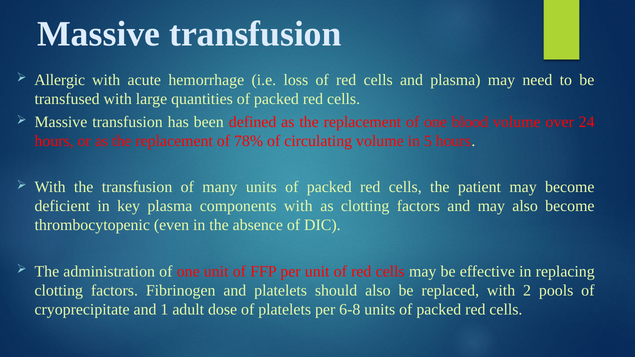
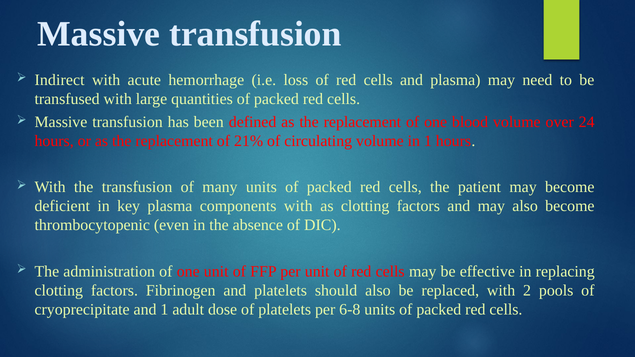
Allergic: Allergic -> Indirect (60, 80)
78%: 78% -> 21% (249, 141)
in 5: 5 -> 1 (428, 141)
